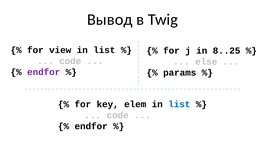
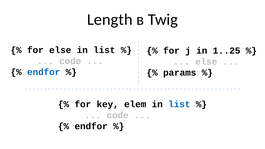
Вывод: Вывод -> Length (110, 20)
for view: view -> else (60, 50)
8..25: 8..25 -> 1..25 (227, 51)
endfor colour: purple -> blue (44, 72)
